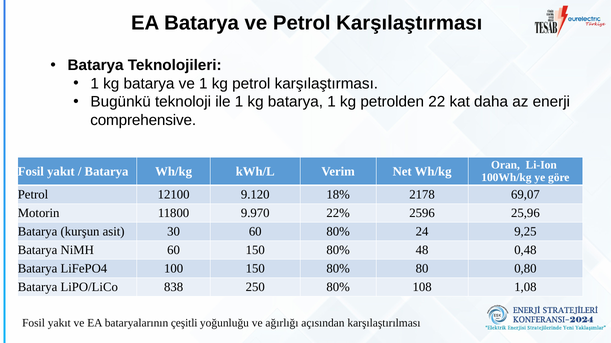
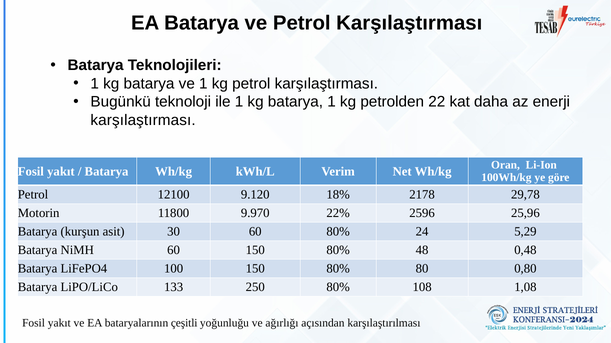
comprehensive: comprehensive -> karşılaştırması (143, 120)
69,07: 69,07 -> 29,78 (525, 195)
9,25: 9,25 -> 5,29 (525, 232)
838: 838 -> 133 (174, 288)
